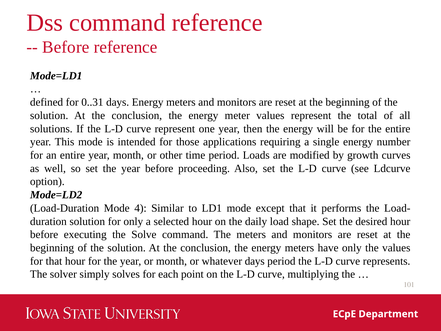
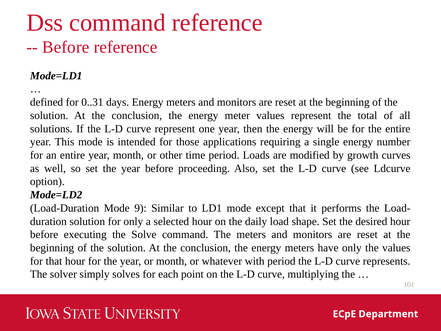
4: 4 -> 9 (140, 208)
whatever days: days -> with (255, 261)
